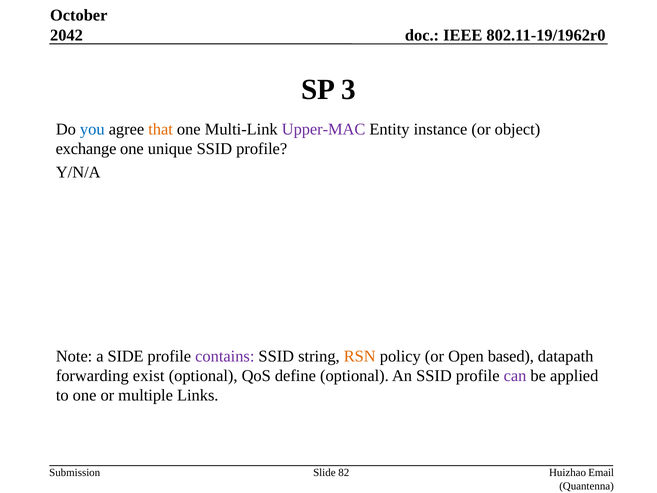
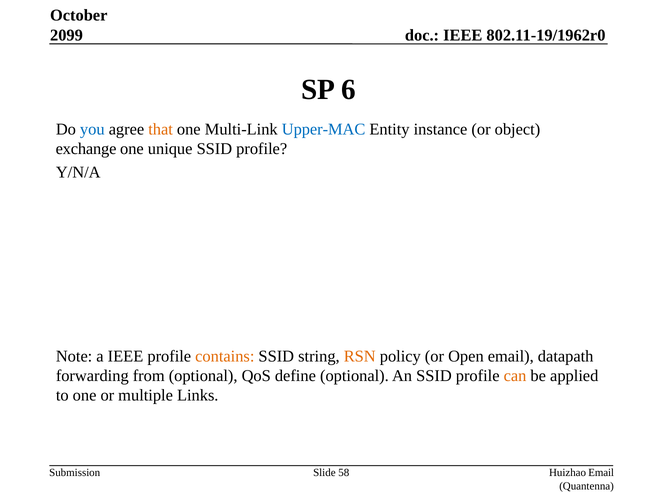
2042: 2042 -> 2099 (66, 35)
3: 3 -> 6 (348, 90)
Upper-MAC colour: purple -> blue (324, 129)
a SIDE: SIDE -> IEEE (126, 356)
contains colour: purple -> orange (225, 356)
Open based: based -> email (511, 356)
exist: exist -> from (149, 376)
can colour: purple -> orange (515, 376)
82: 82 -> 58 (344, 473)
